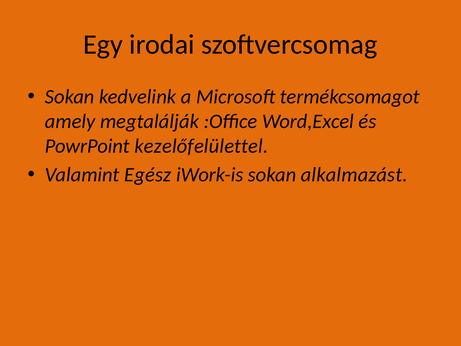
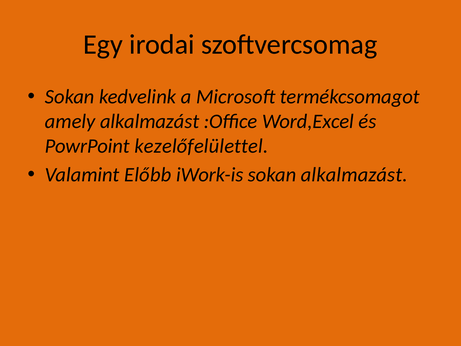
amely megtalálják: megtalálják -> alkalmazást (150, 121)
Egész: Egész -> Előbb (148, 175)
